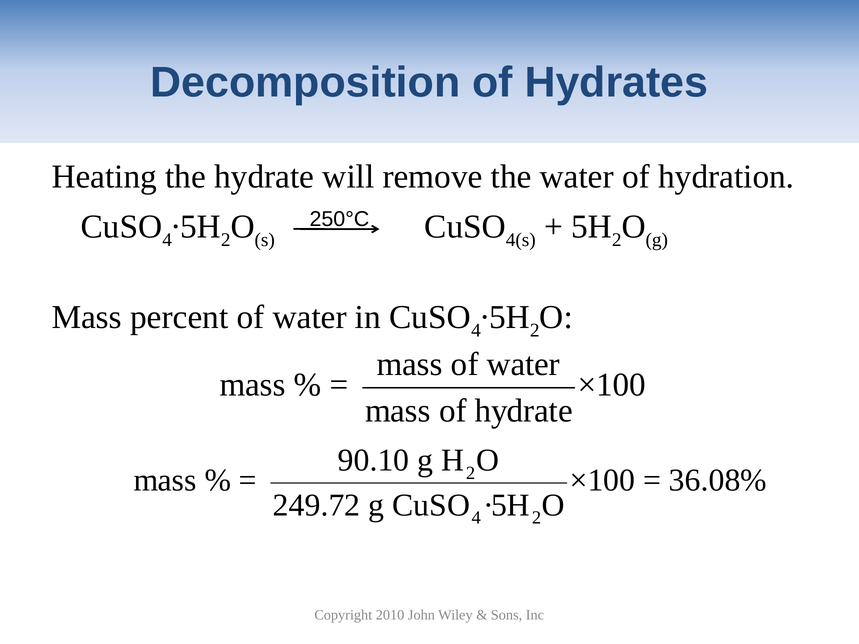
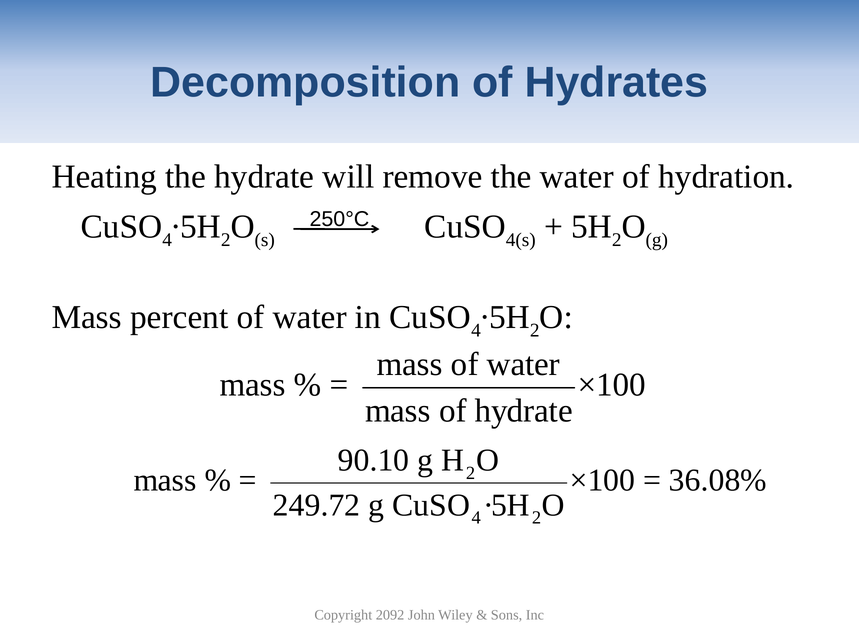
2010: 2010 -> 2092 (390, 615)
